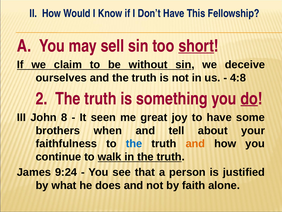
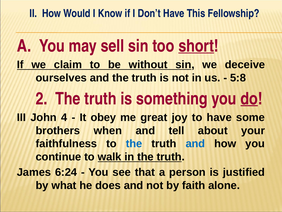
4:8: 4:8 -> 5:8 (238, 78)
8: 8 -> 4 (64, 117)
seen: seen -> obey (103, 117)
and colour: orange -> blue (195, 143)
9:24: 9:24 -> 6:24 (66, 172)
